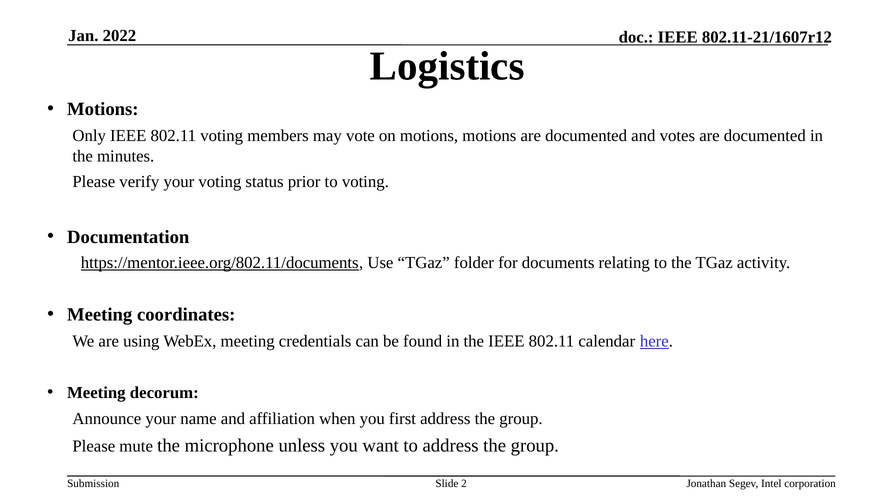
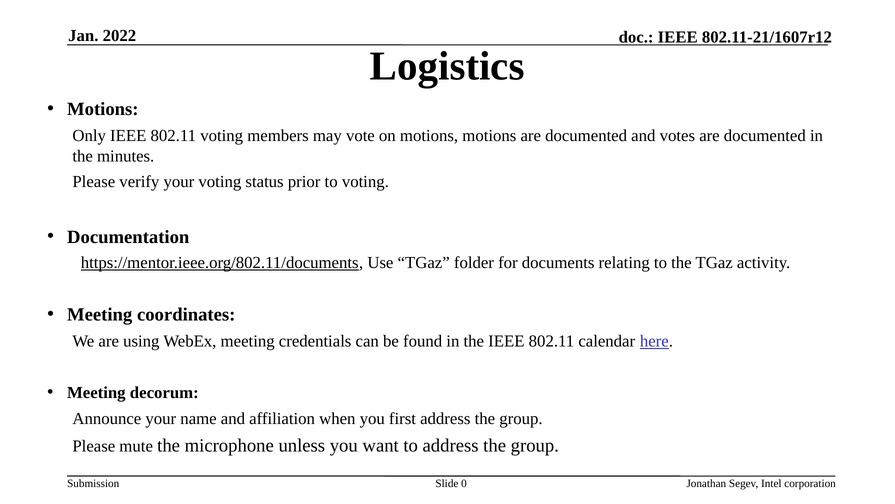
2: 2 -> 0 (464, 483)
